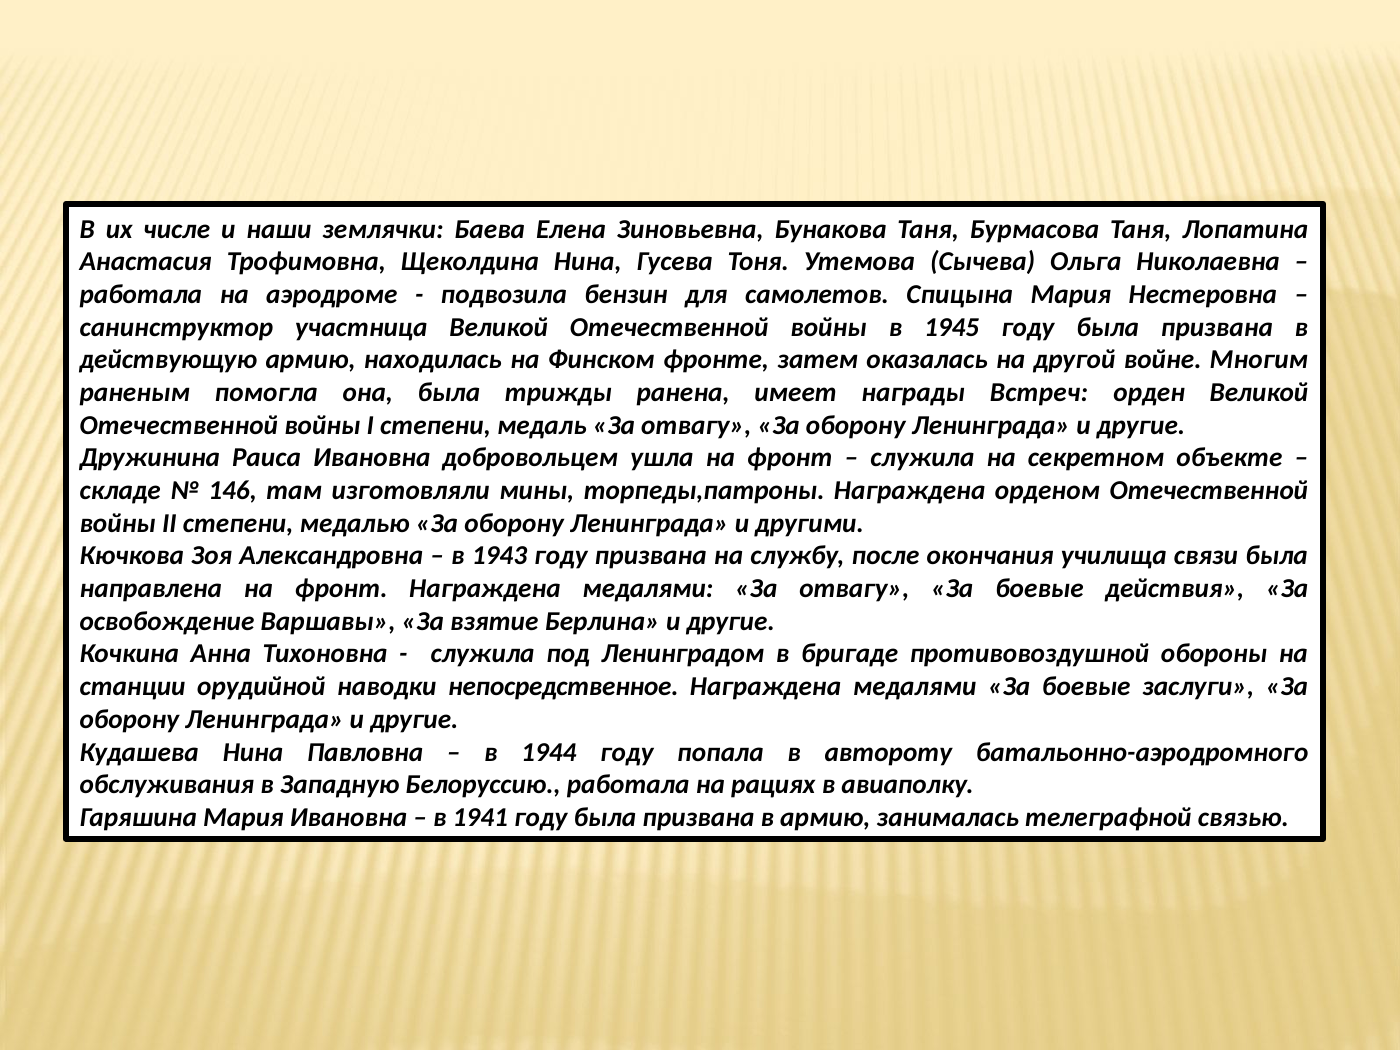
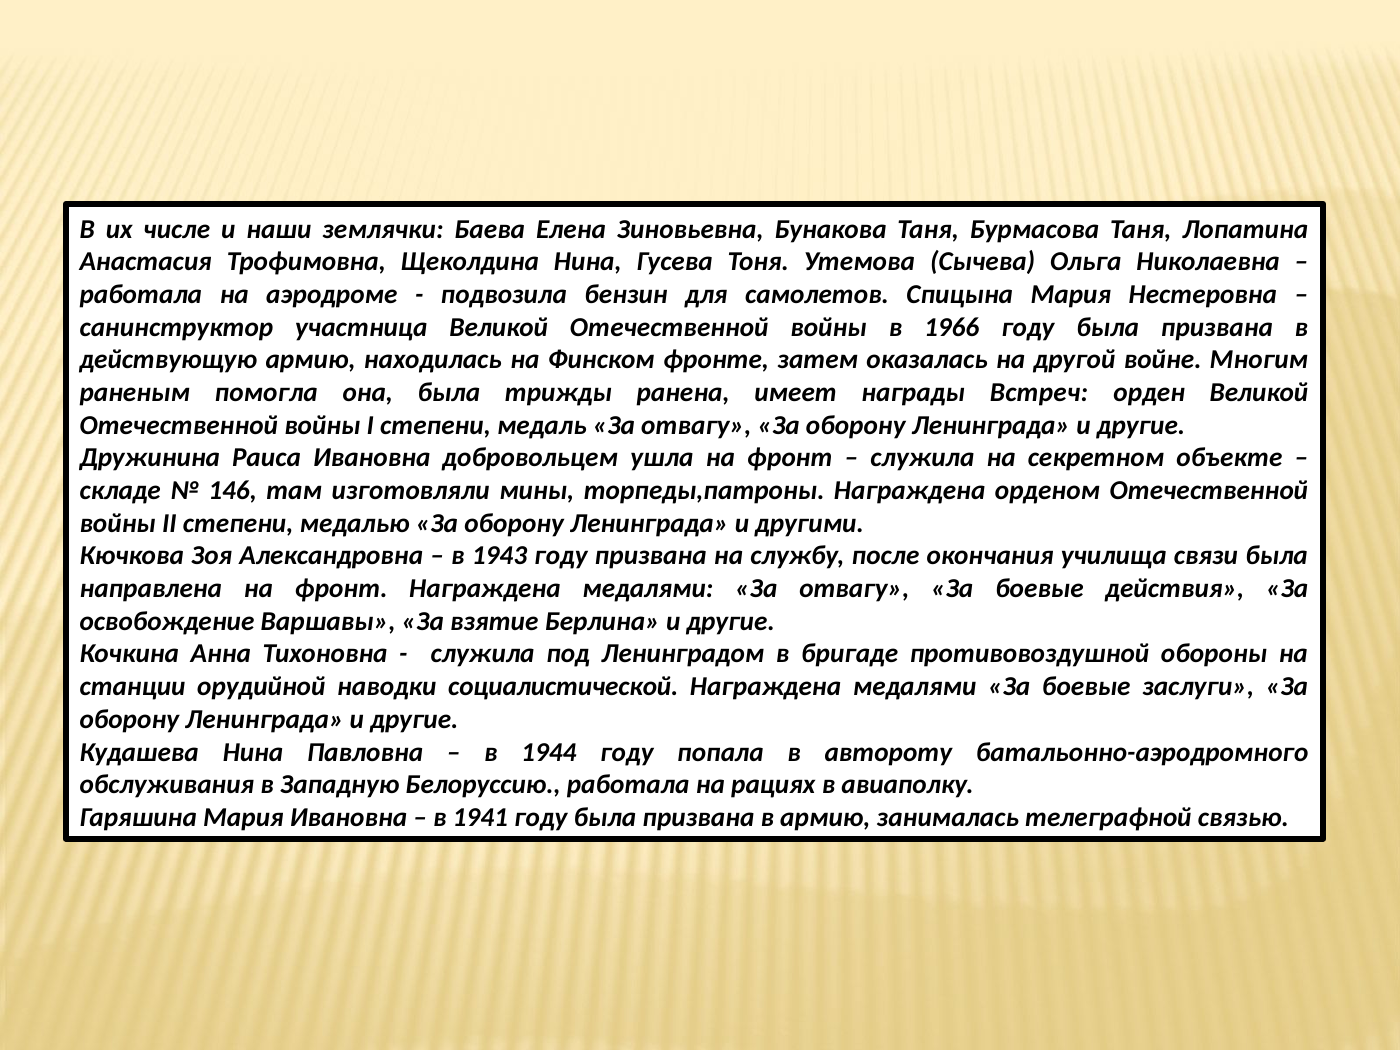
1945: 1945 -> 1966 (952, 327)
непосредственное: непосредственное -> социалистической (563, 687)
